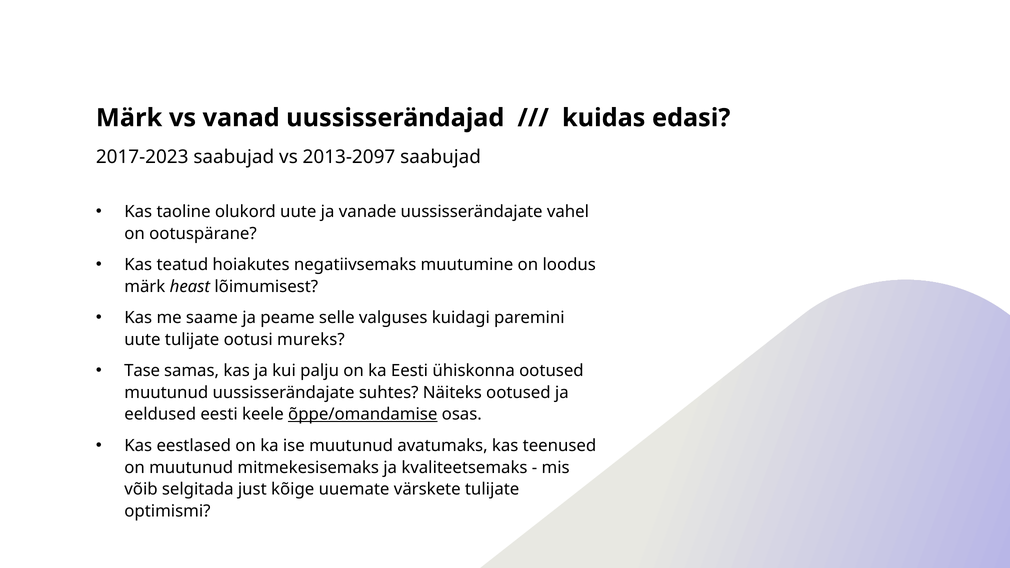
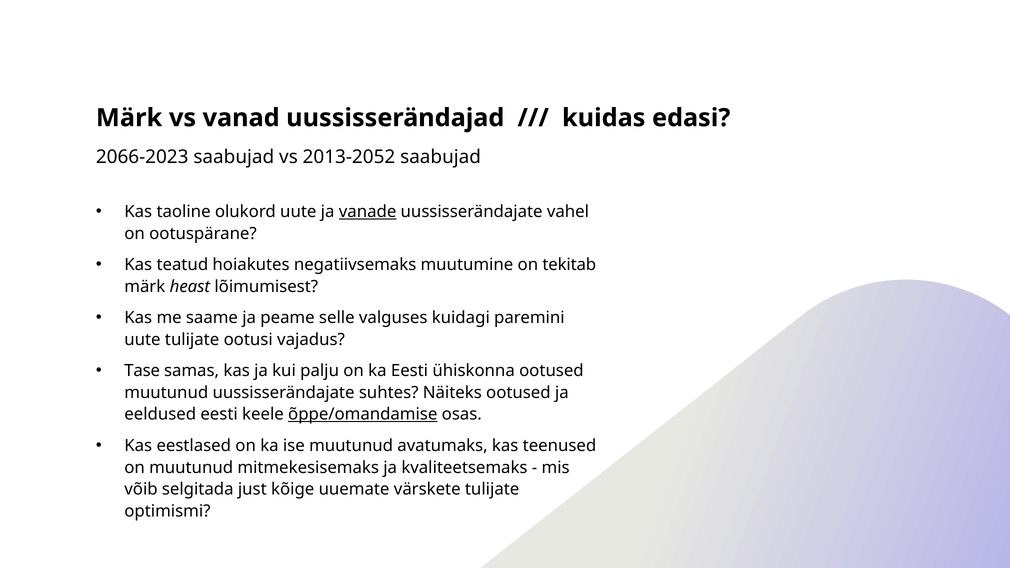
2017-2023: 2017-2023 -> 2066-2023 (142, 157)
2013-2097: 2013-2097 -> 2013-2052 (349, 157)
vanade underline: none -> present (368, 212)
loodus: loodus -> tekitab (569, 265)
mureks: mureks -> vajadus (311, 340)
